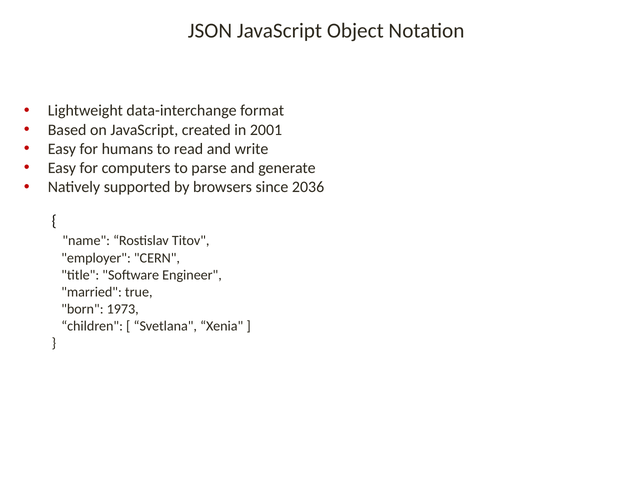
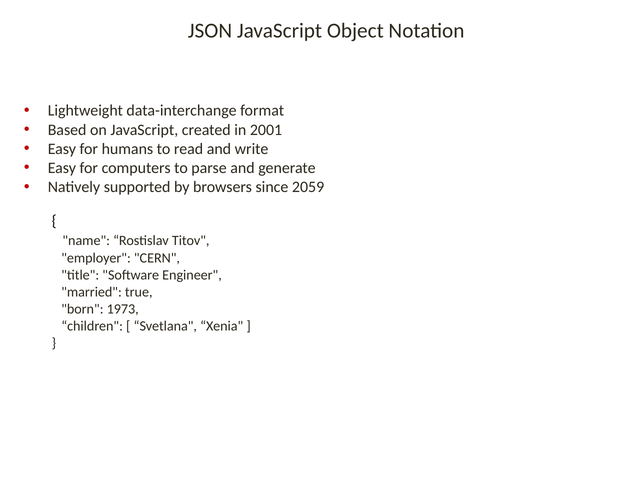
2036: 2036 -> 2059 (308, 187)
